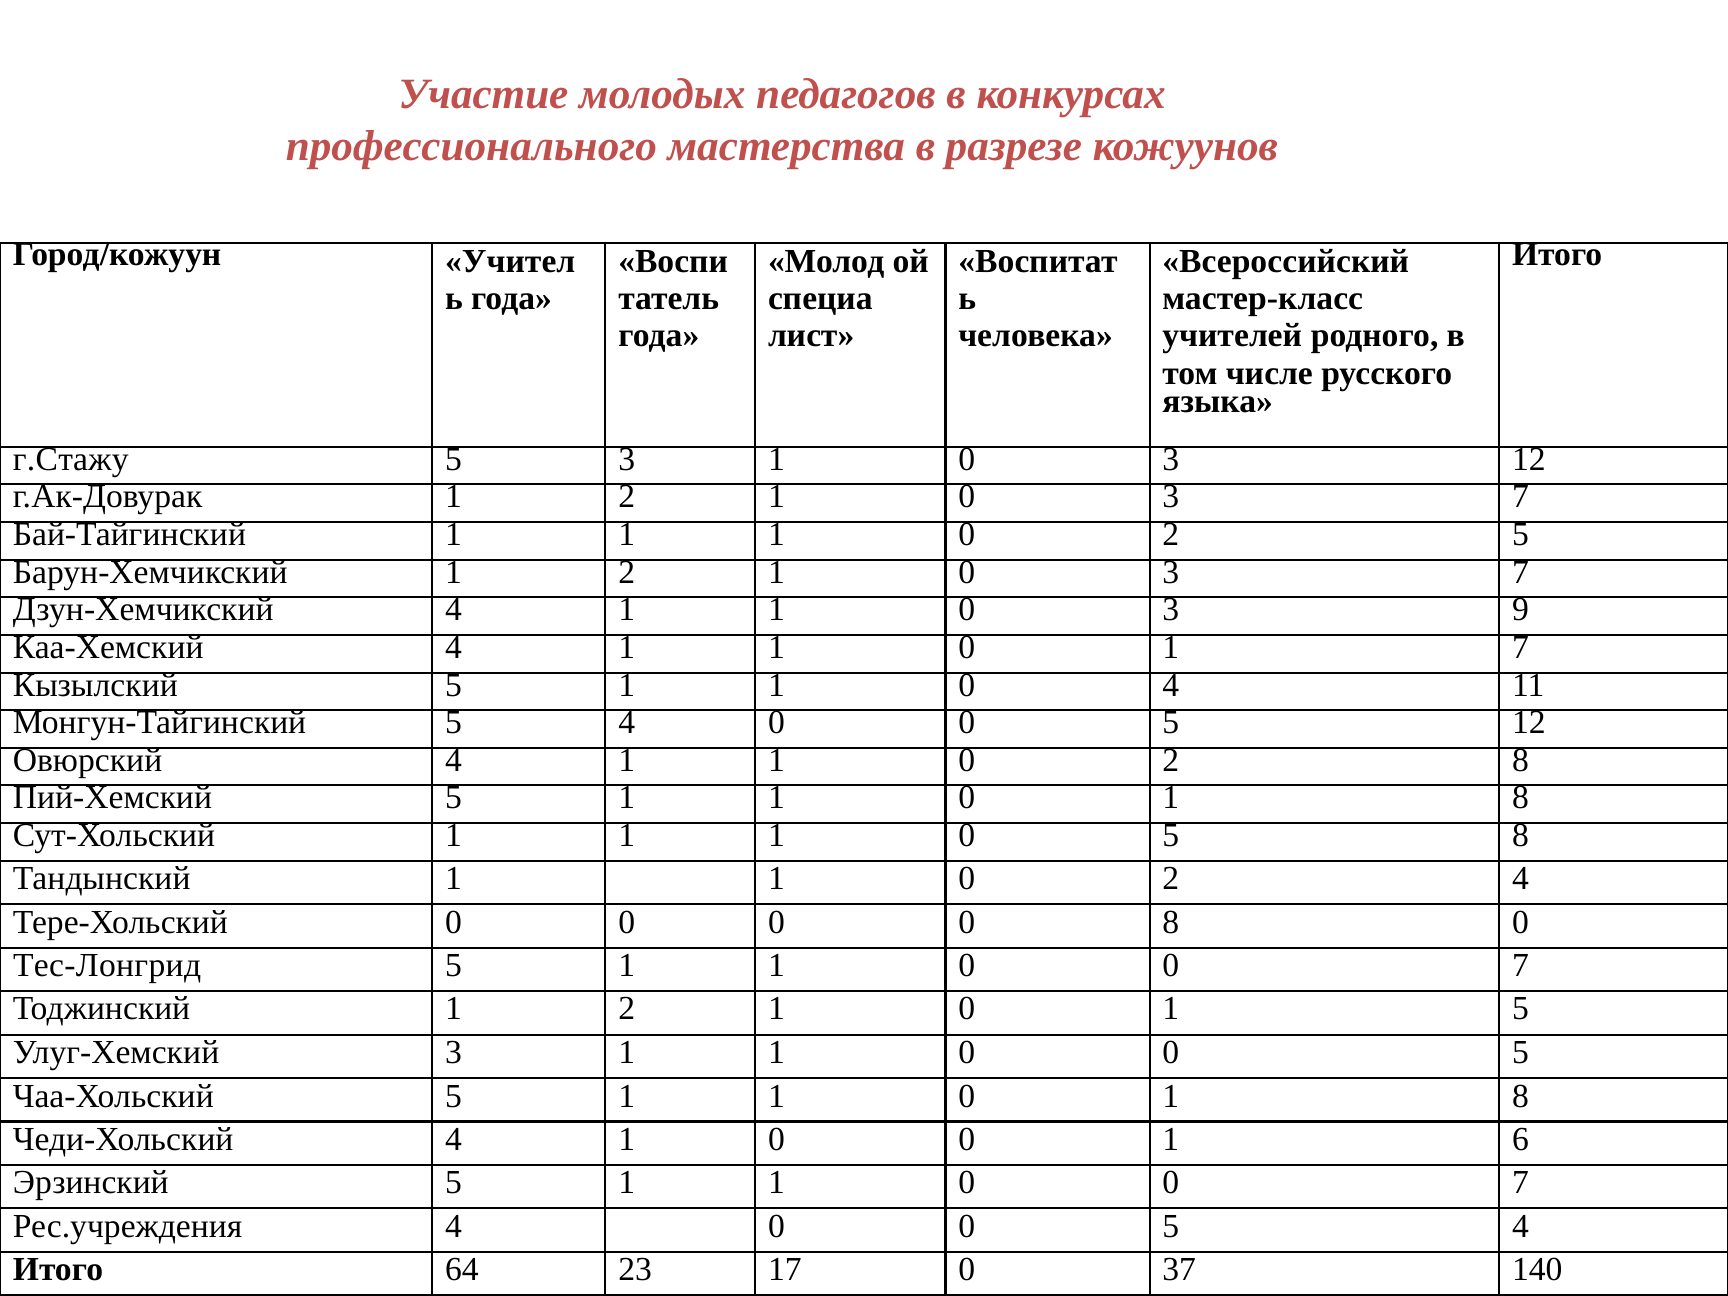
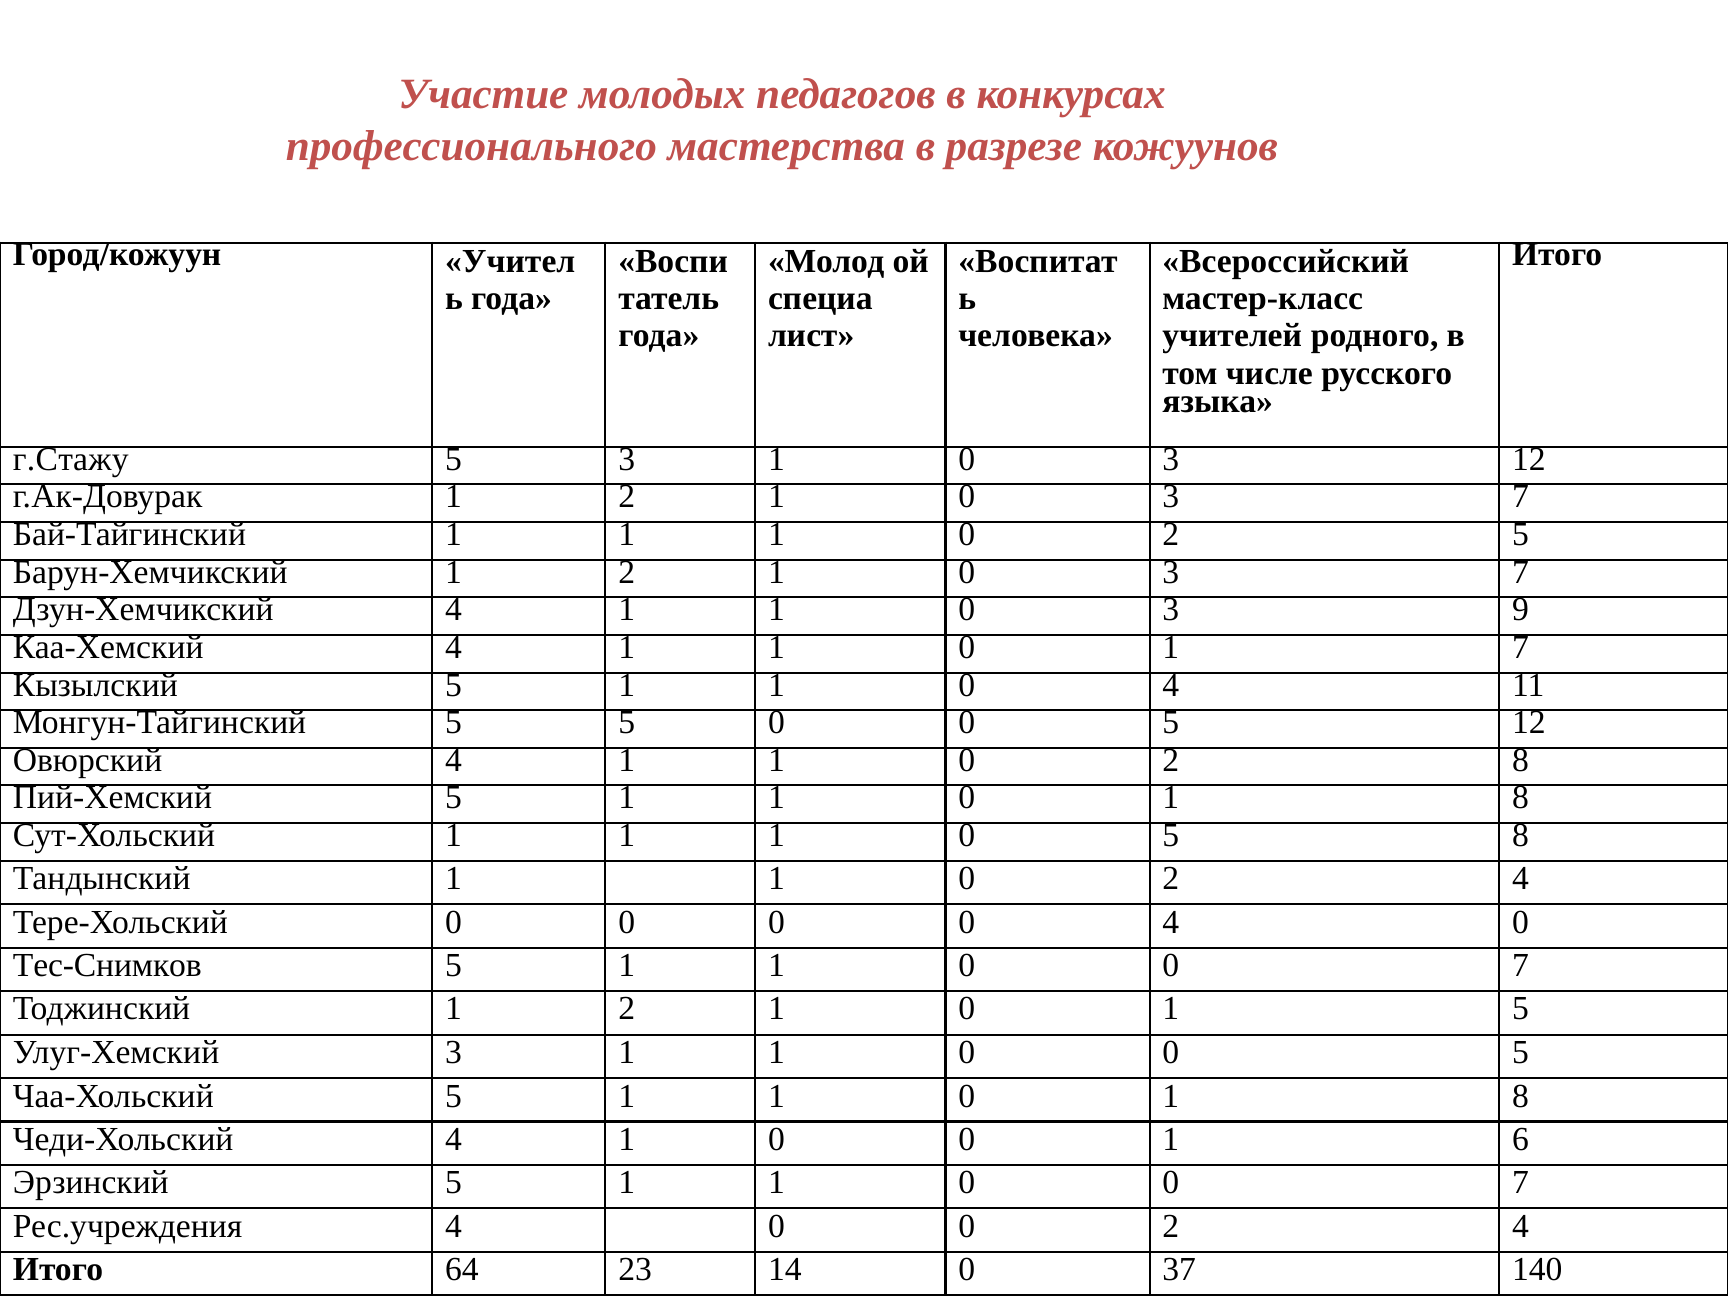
Монгун-Тайгинский 5 4: 4 -> 5 (627, 723)
0 0 8: 8 -> 4 (1171, 922)
Тес-Лонгрид: Тес-Лонгрид -> Тес-Снимков (107, 966)
5: 5 -> 2 (1171, 1227)
17: 17 -> 14 (785, 1270)
